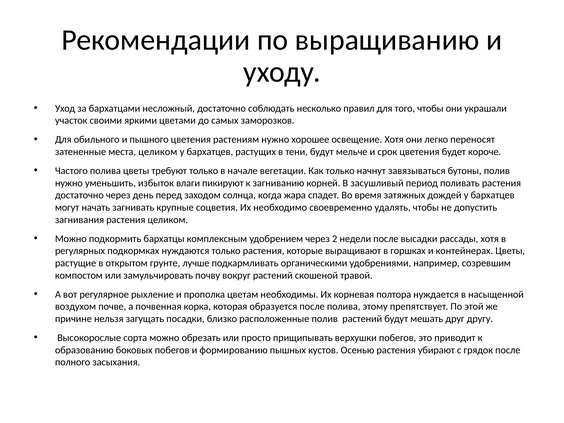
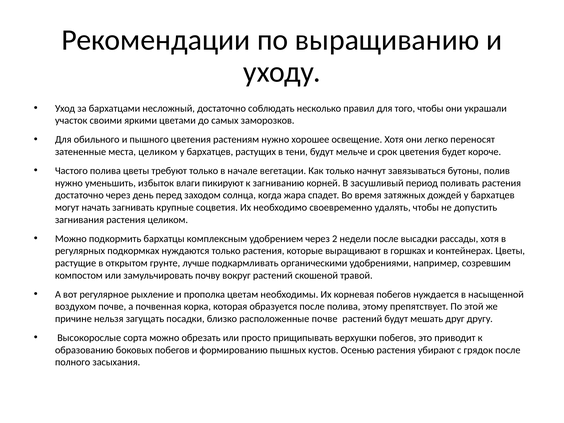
корневая полтора: полтора -> побегов (394, 294)
расположенные полив: полив -> почве (325, 319)
